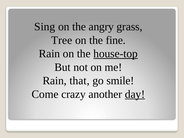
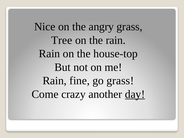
Sing: Sing -> Nice (45, 27)
the fine: fine -> rain (116, 40)
house-top underline: present -> none (116, 54)
that: that -> fine (80, 81)
go smile: smile -> grass (120, 81)
